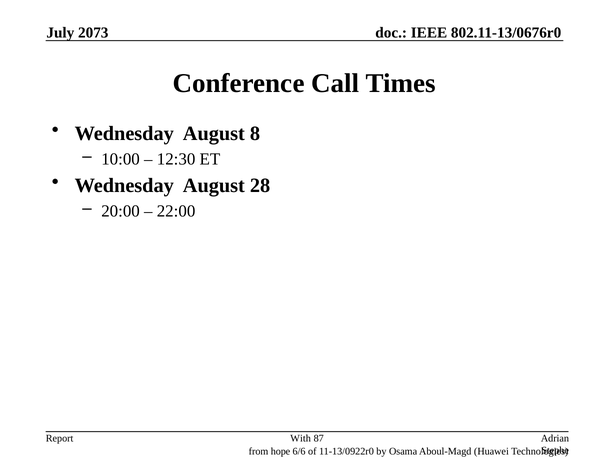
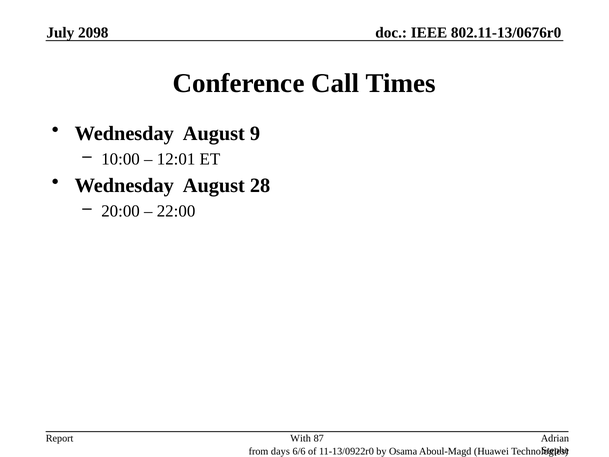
2073: 2073 -> 2098 (93, 32)
8: 8 -> 9 (255, 133)
12:30: 12:30 -> 12:01 (176, 159)
hope: hope -> days (280, 451)
